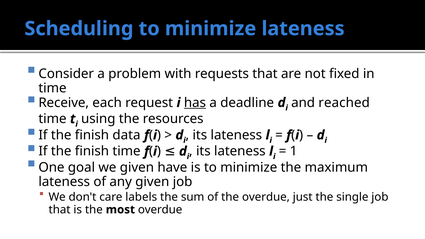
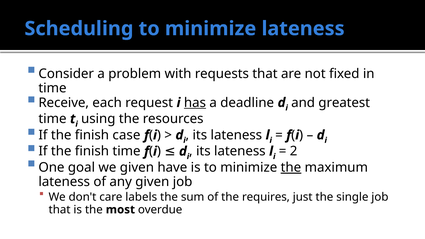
reached: reached -> greatest (344, 103)
data: data -> case (126, 135)
1: 1 -> 2 (294, 151)
the underline: none -> present (291, 168)
the overdue: overdue -> requires (266, 197)
